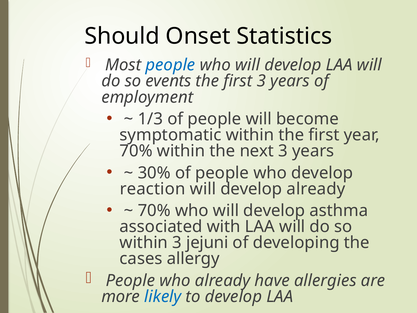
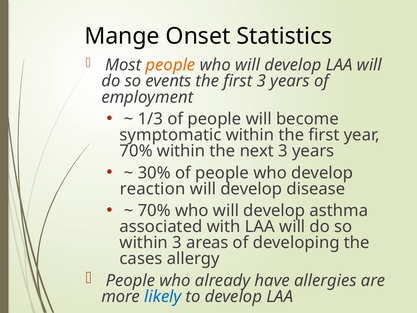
Should: Should -> Mange (122, 36)
people colour: blue -> orange (170, 65)
develop already: already -> disease (316, 189)
jejuni: jejuni -> areas (207, 243)
